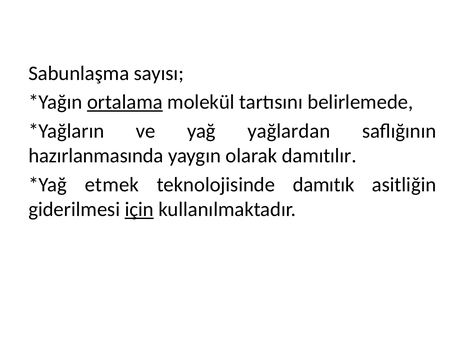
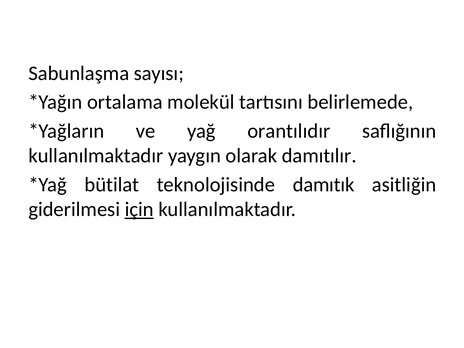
ortalama underline: present -> none (125, 102)
yağlardan: yağlardan -> orantılıdır (289, 131)
hazırlanmasında: hazırlanmasında -> kullanılmaktadır (96, 156)
etmek: etmek -> bütilat (112, 185)
